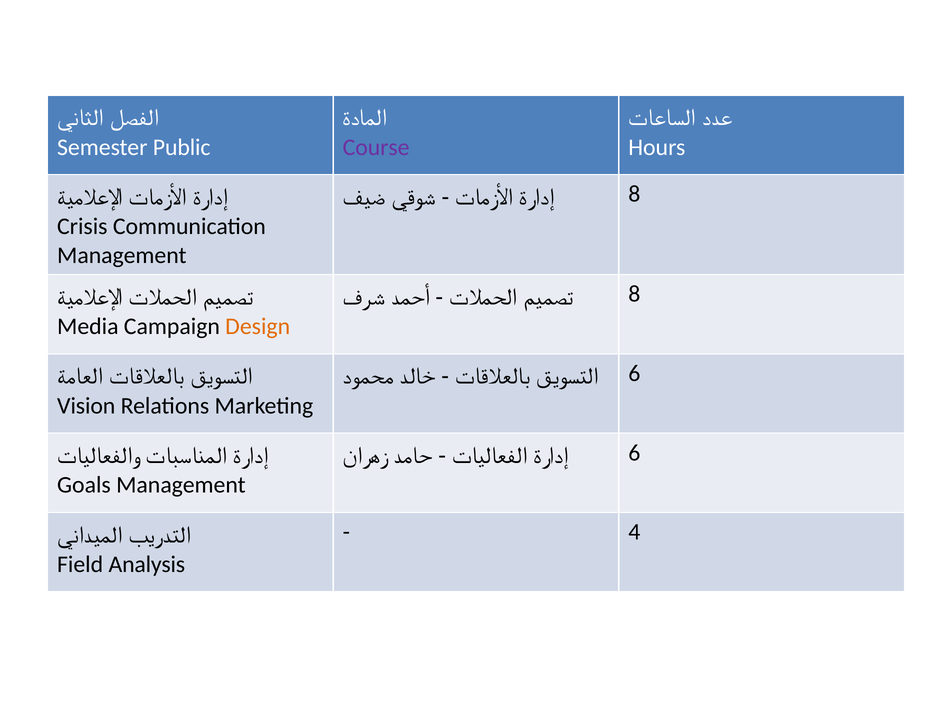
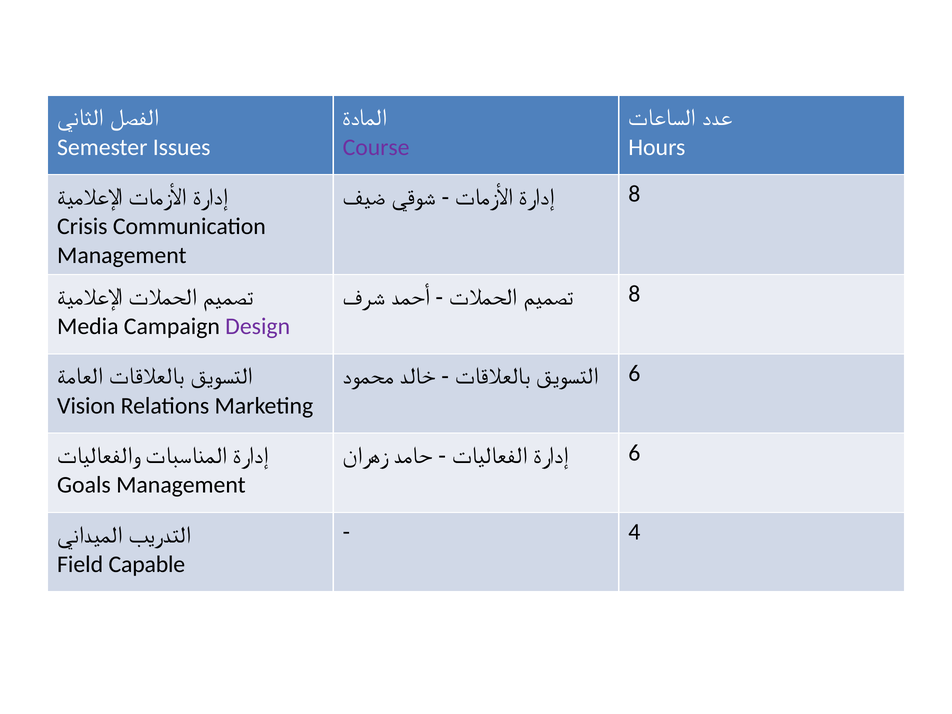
Public: Public -> Issues (182, 147)
Design colour: orange -> purple (258, 327)
Analysis: Analysis -> Capable (147, 564)
